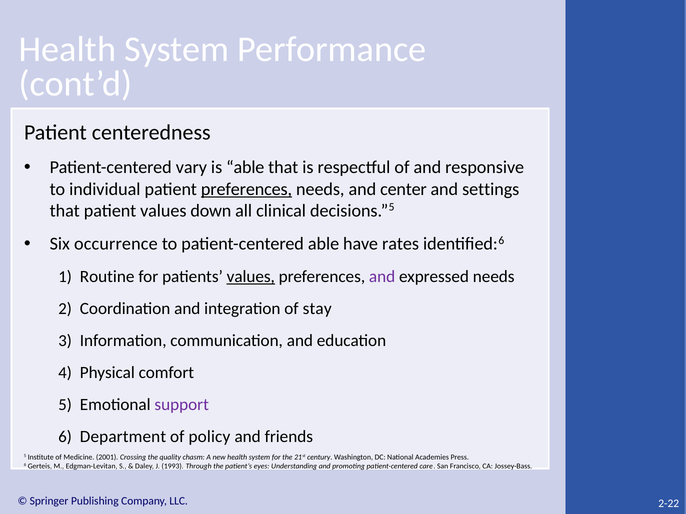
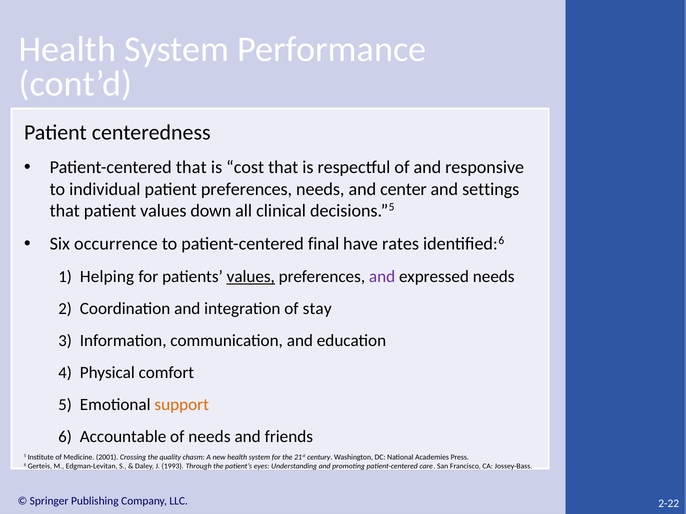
Patient-centered vary: vary -> that (191, 168)
is able: able -> cost (245, 168)
preferences underline: present -> none (247, 189)
patient-centered able: able -> final (324, 244)
Routine: Routine -> Helping (107, 277)
support colour: purple -> orange (182, 405)
Department: Department -> Accountable (123, 437)
of policy: policy -> needs (209, 437)
